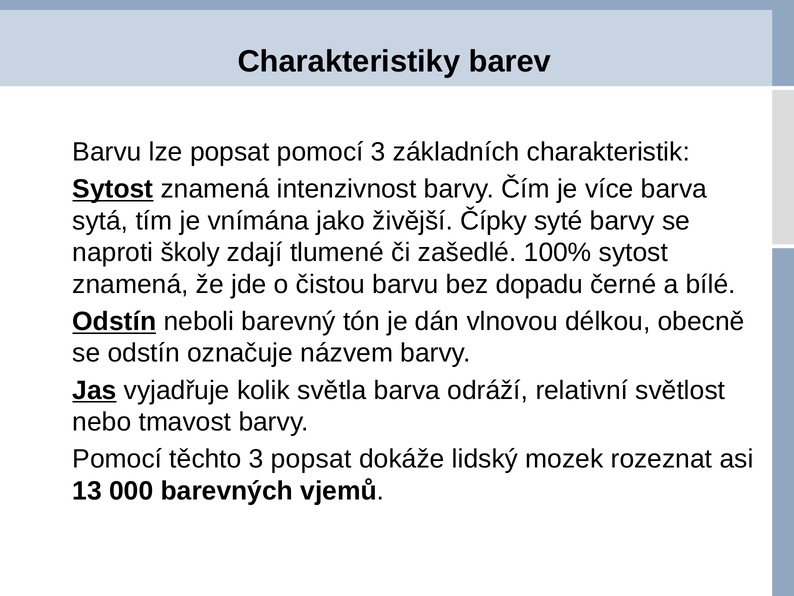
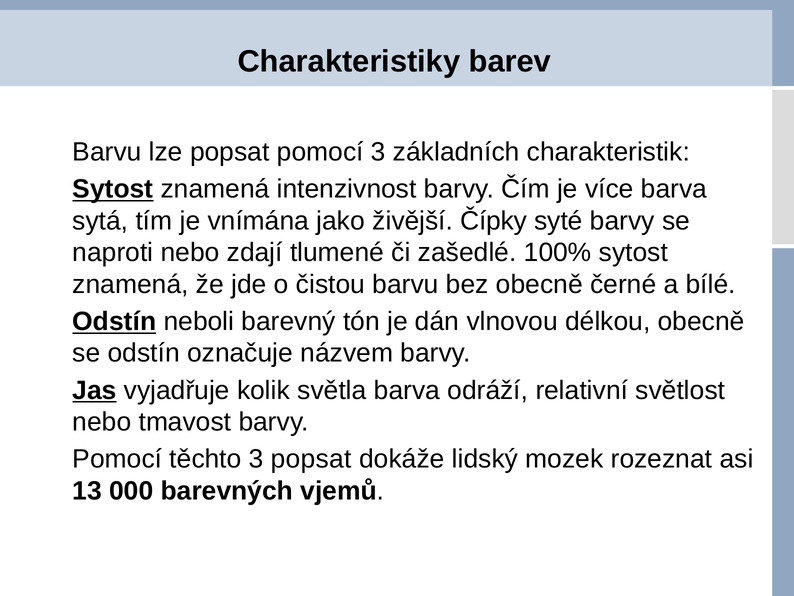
naproti školy: školy -> nebo (190, 252)
bez dopadu: dopadu -> obecně (539, 284)
